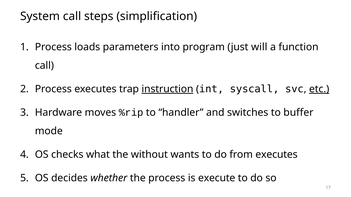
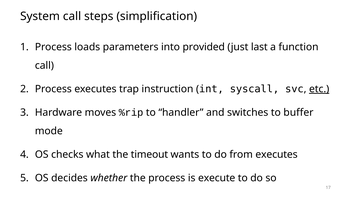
program: program -> provided (204, 47)
will: will -> last (259, 47)
instruction underline: present -> none (167, 89)
without: without -> timeout (149, 155)
